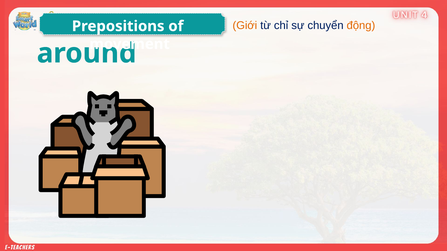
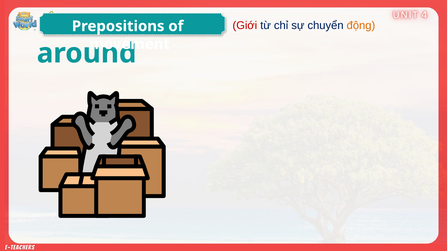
Giới colour: orange -> red (245, 26)
